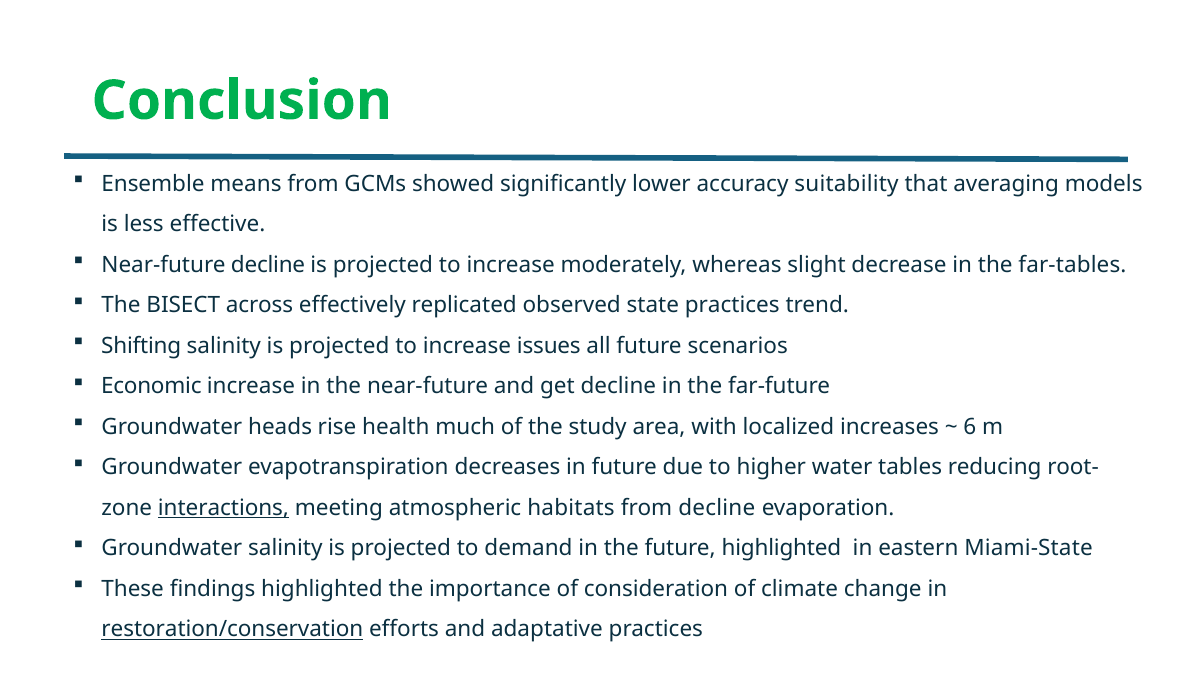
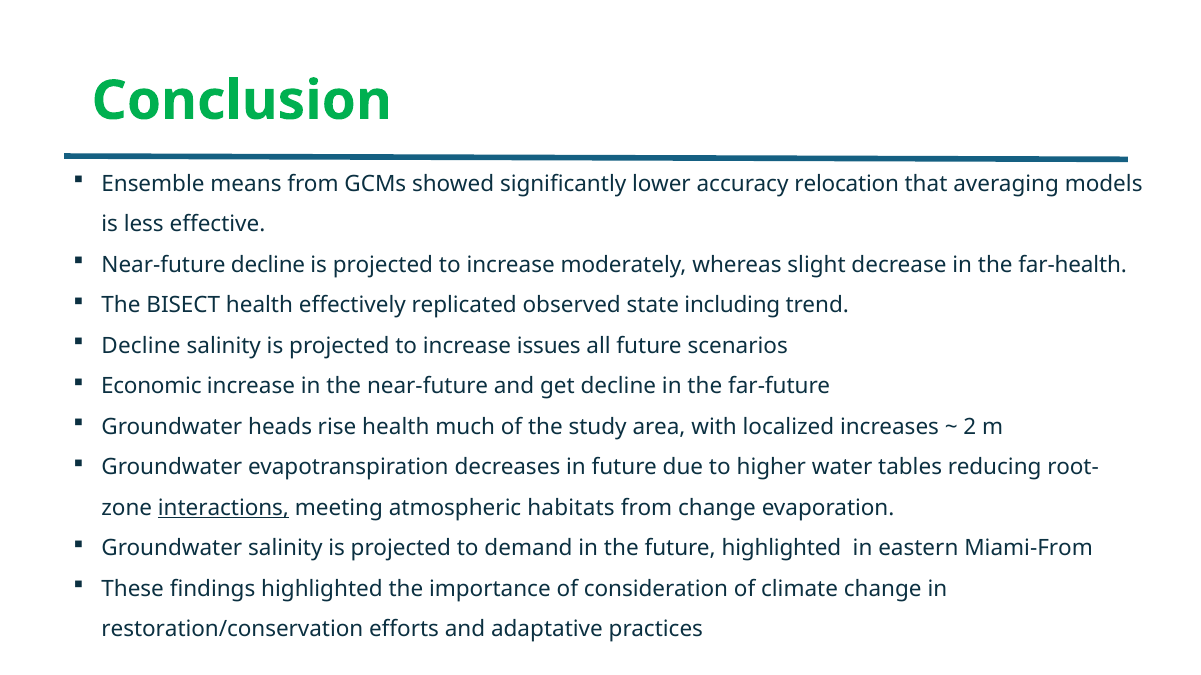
suitability: suitability -> relocation (847, 184)
far-tables: far-tables -> far-health (1073, 265)
BISECT across: across -> health (259, 306)
state practices: practices -> including (732, 306)
Shifting: Shifting -> Decline (141, 346)
6: 6 -> 2 (970, 427)
from decline: decline -> change (717, 508)
Miami-State: Miami-State -> Miami-From (1029, 549)
restoration/conservation underline: present -> none (232, 630)
